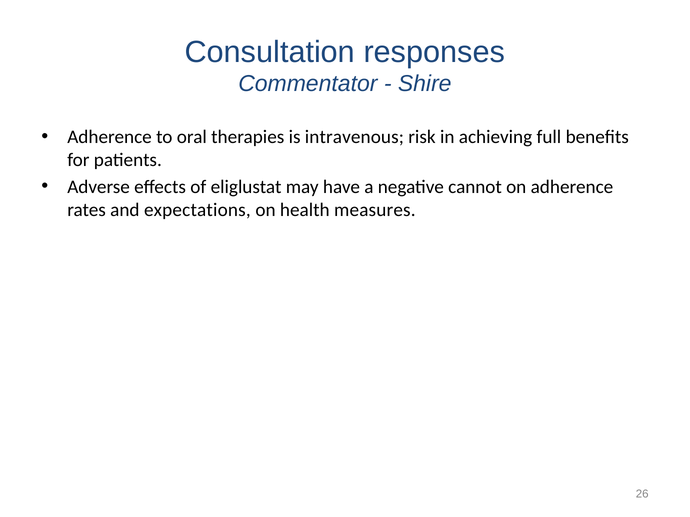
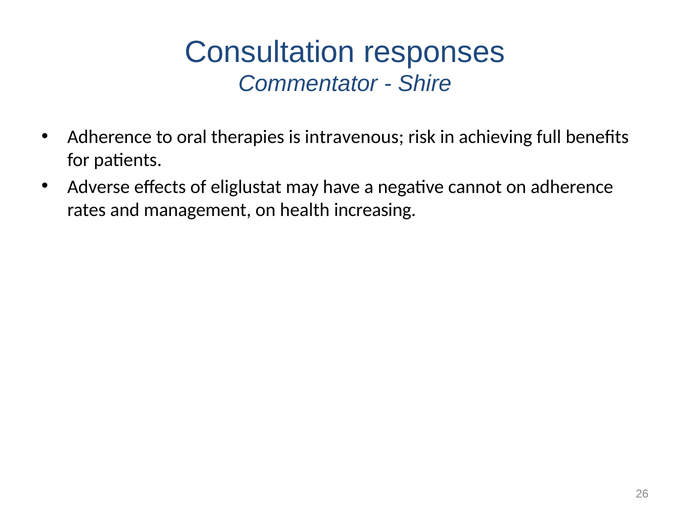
expectations: expectations -> management (197, 210)
measures: measures -> increasing (375, 210)
